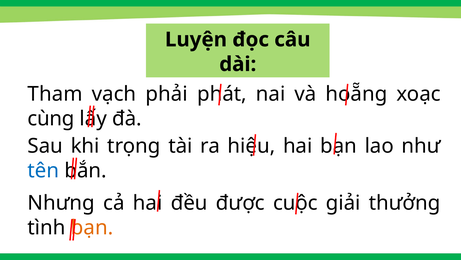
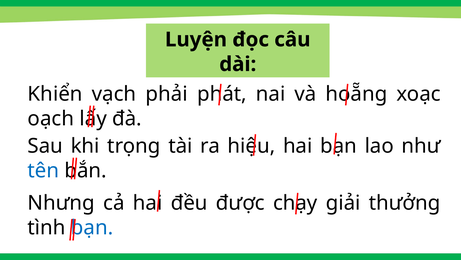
Tham: Tham -> Khiển (55, 94)
cùng: cùng -> oạch (51, 119)
cuộc: cuộc -> chạy (295, 203)
bạn colour: orange -> blue (92, 227)
